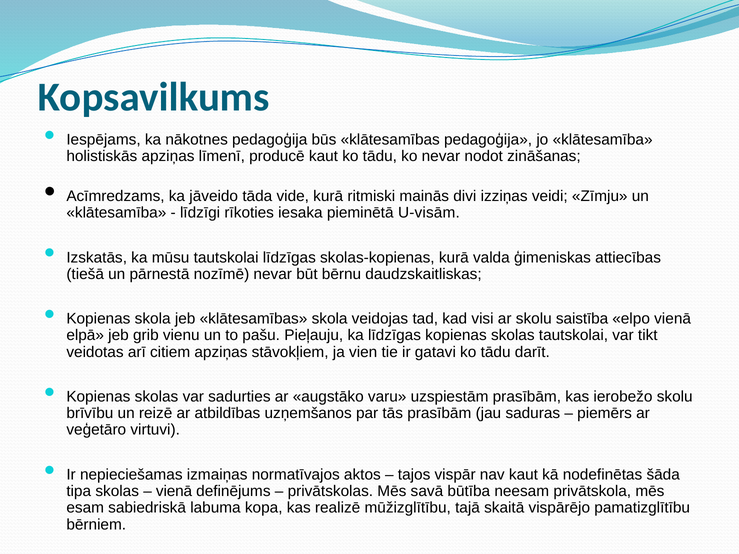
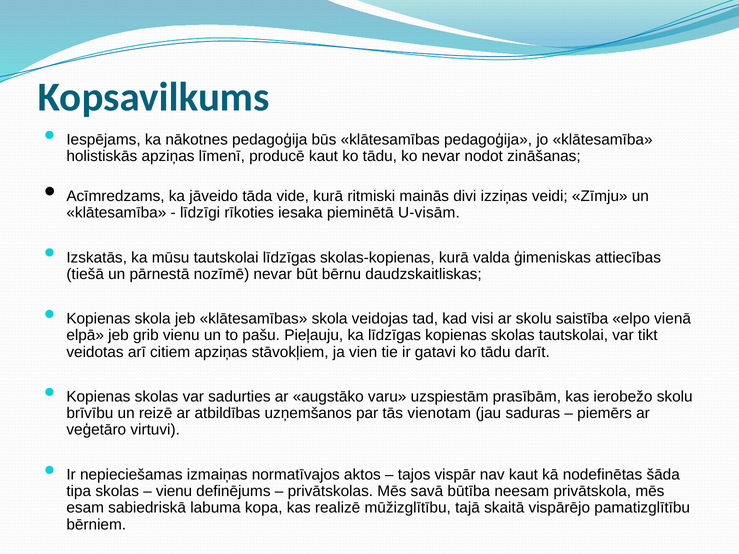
tās prasībām: prasībām -> vienotam (439, 413)
vienā: vienā -> vienu (174, 491)
